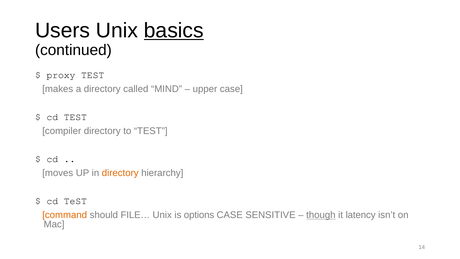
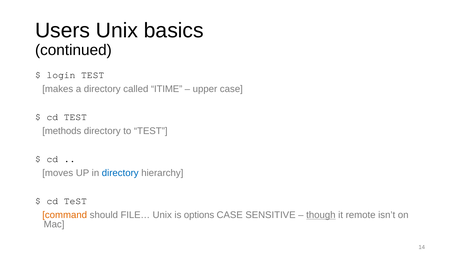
basics underline: present -> none (174, 30)
proxy: proxy -> login (61, 75)
MIND: MIND -> ITIME (167, 89)
compiler: compiler -> methods (62, 131)
directory colour: orange -> blue (120, 173)
latency: latency -> remote (361, 215)
